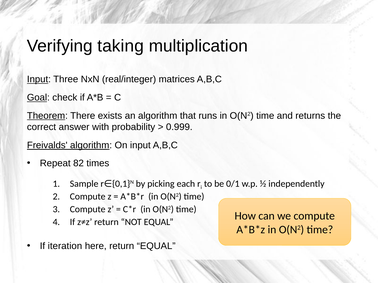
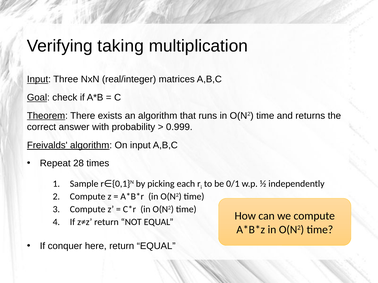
82: 82 -> 28 (79, 164)
iteration: iteration -> conquer (65, 246)
